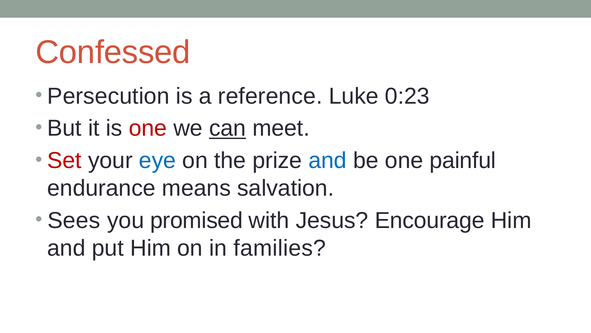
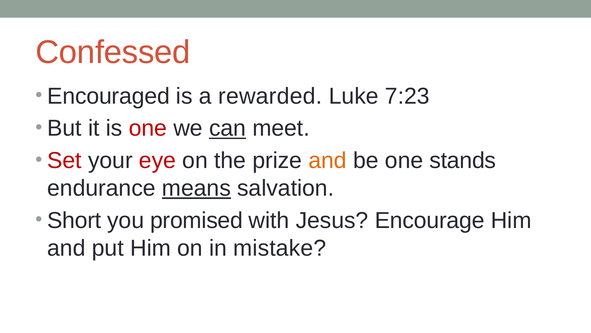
Persecution: Persecution -> Encouraged (109, 96)
reference: reference -> rewarded (270, 96)
0:23: 0:23 -> 7:23 (407, 96)
eye colour: blue -> red (157, 160)
and colour: blue -> orange (328, 160)
painful: painful -> stands (463, 160)
means underline: none -> present (196, 188)
Sees: Sees -> Short (74, 220)
families: families -> mistake (280, 248)
